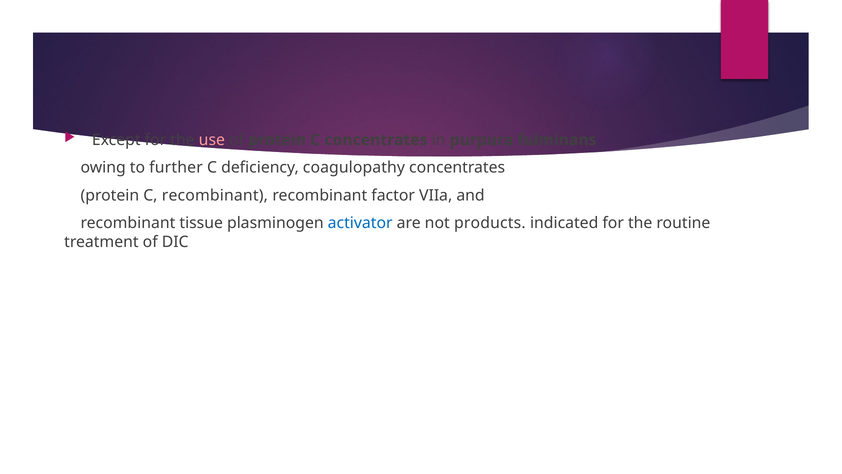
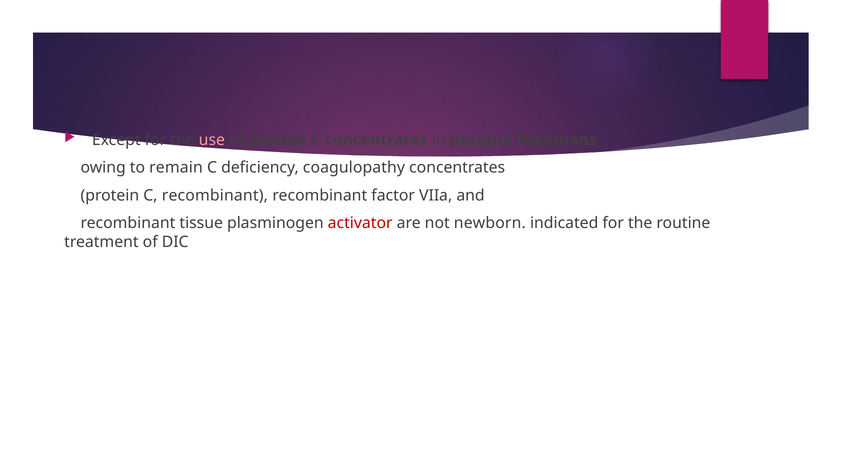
further: further -> remain (176, 168)
activator colour: blue -> red (360, 223)
products: products -> newborn (490, 223)
